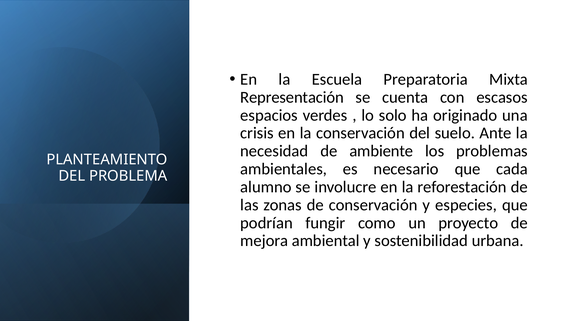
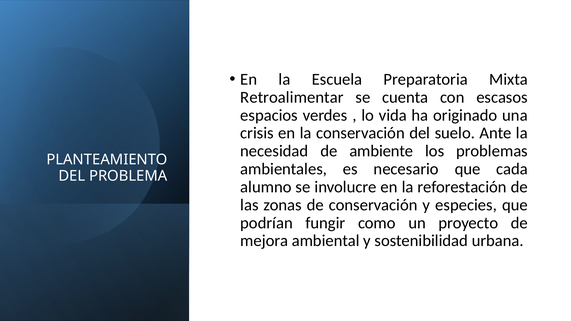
Representación: Representación -> Retroalimentar (292, 97)
solo: solo -> vida (393, 115)
